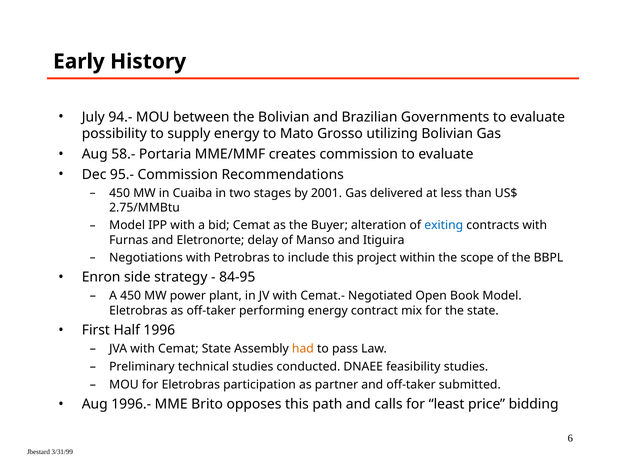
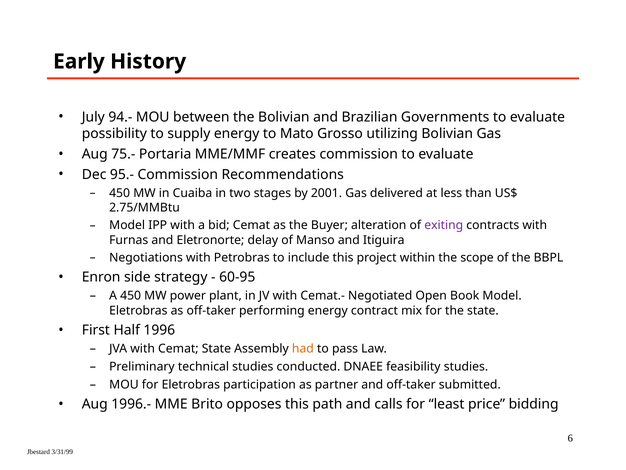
58.-: 58.- -> 75.- (123, 154)
exiting colour: blue -> purple (444, 225)
84-95: 84-95 -> 60-95 (237, 277)
